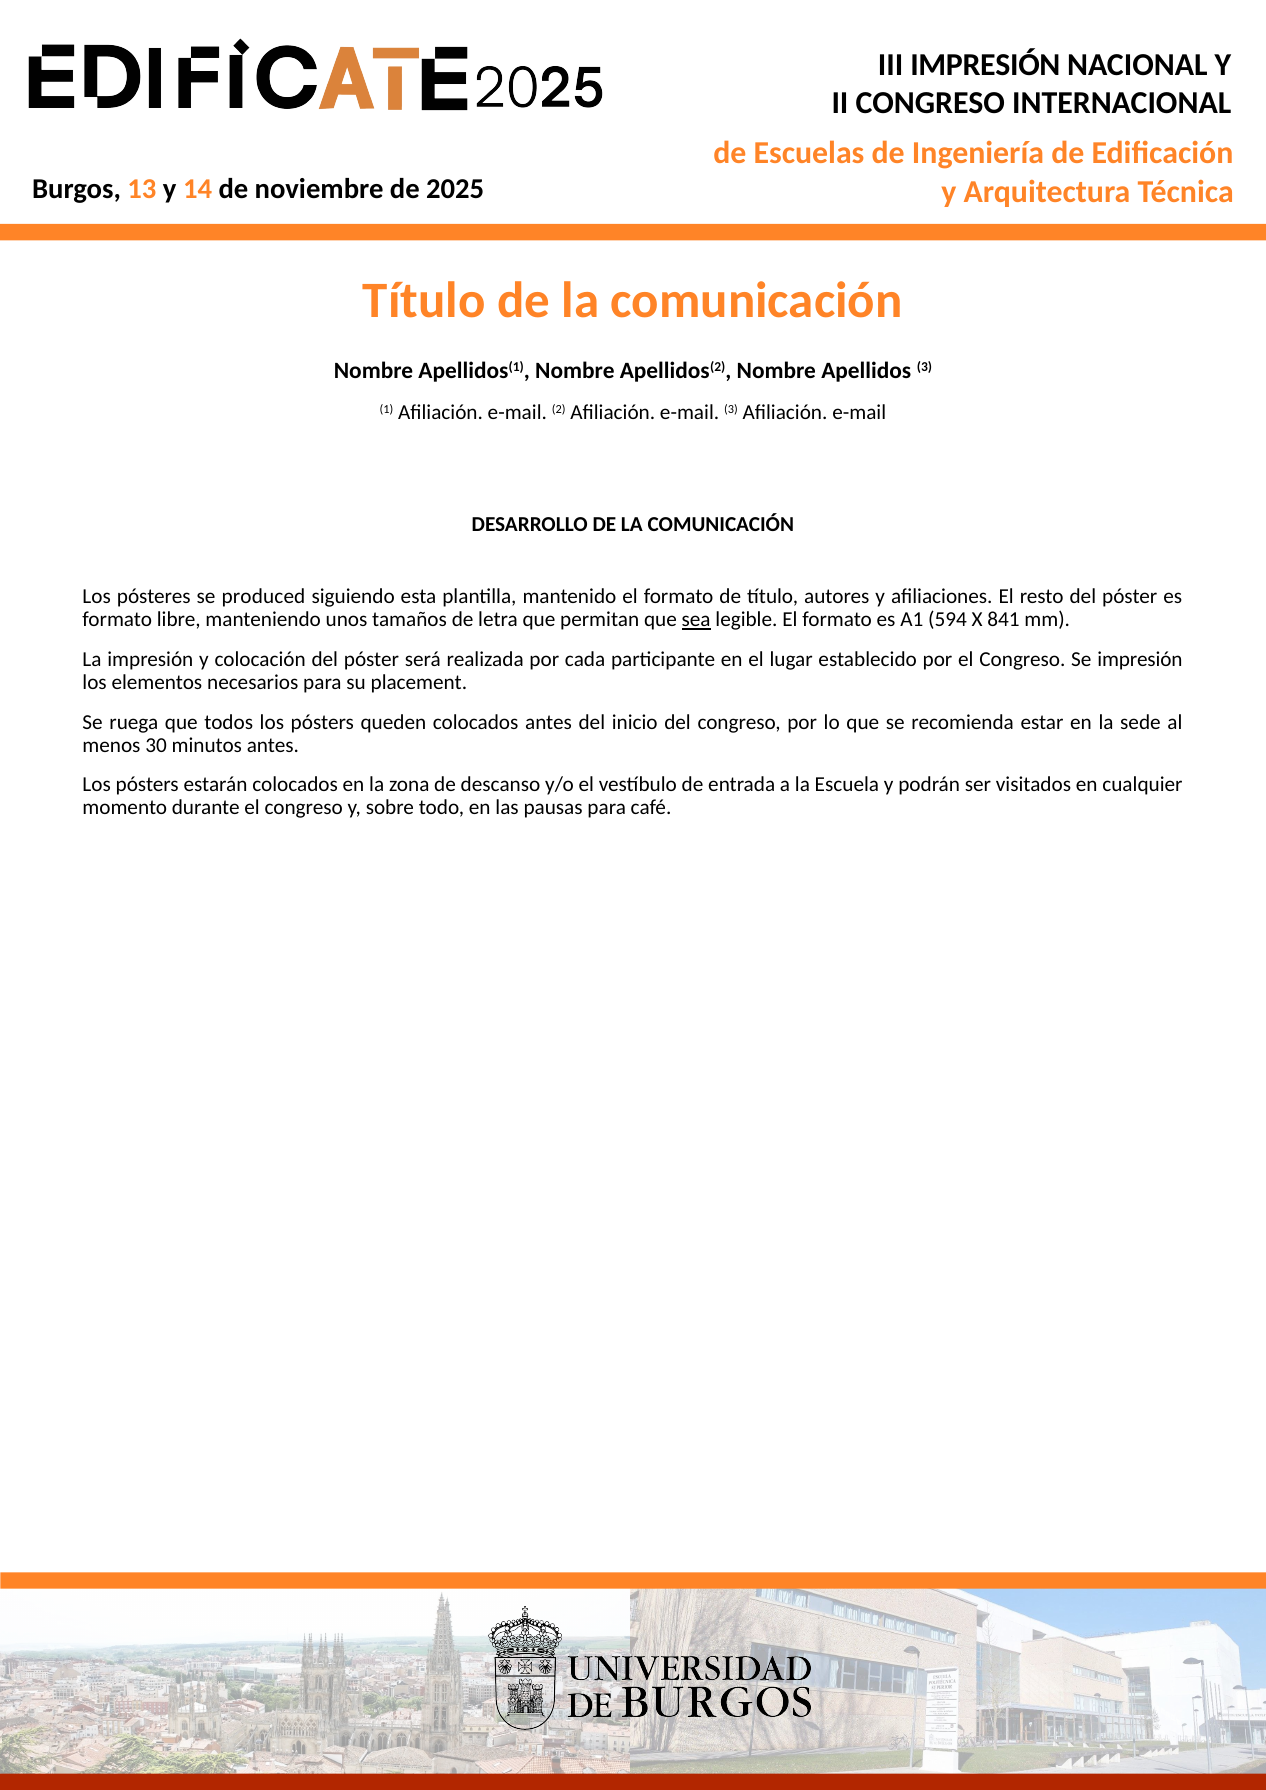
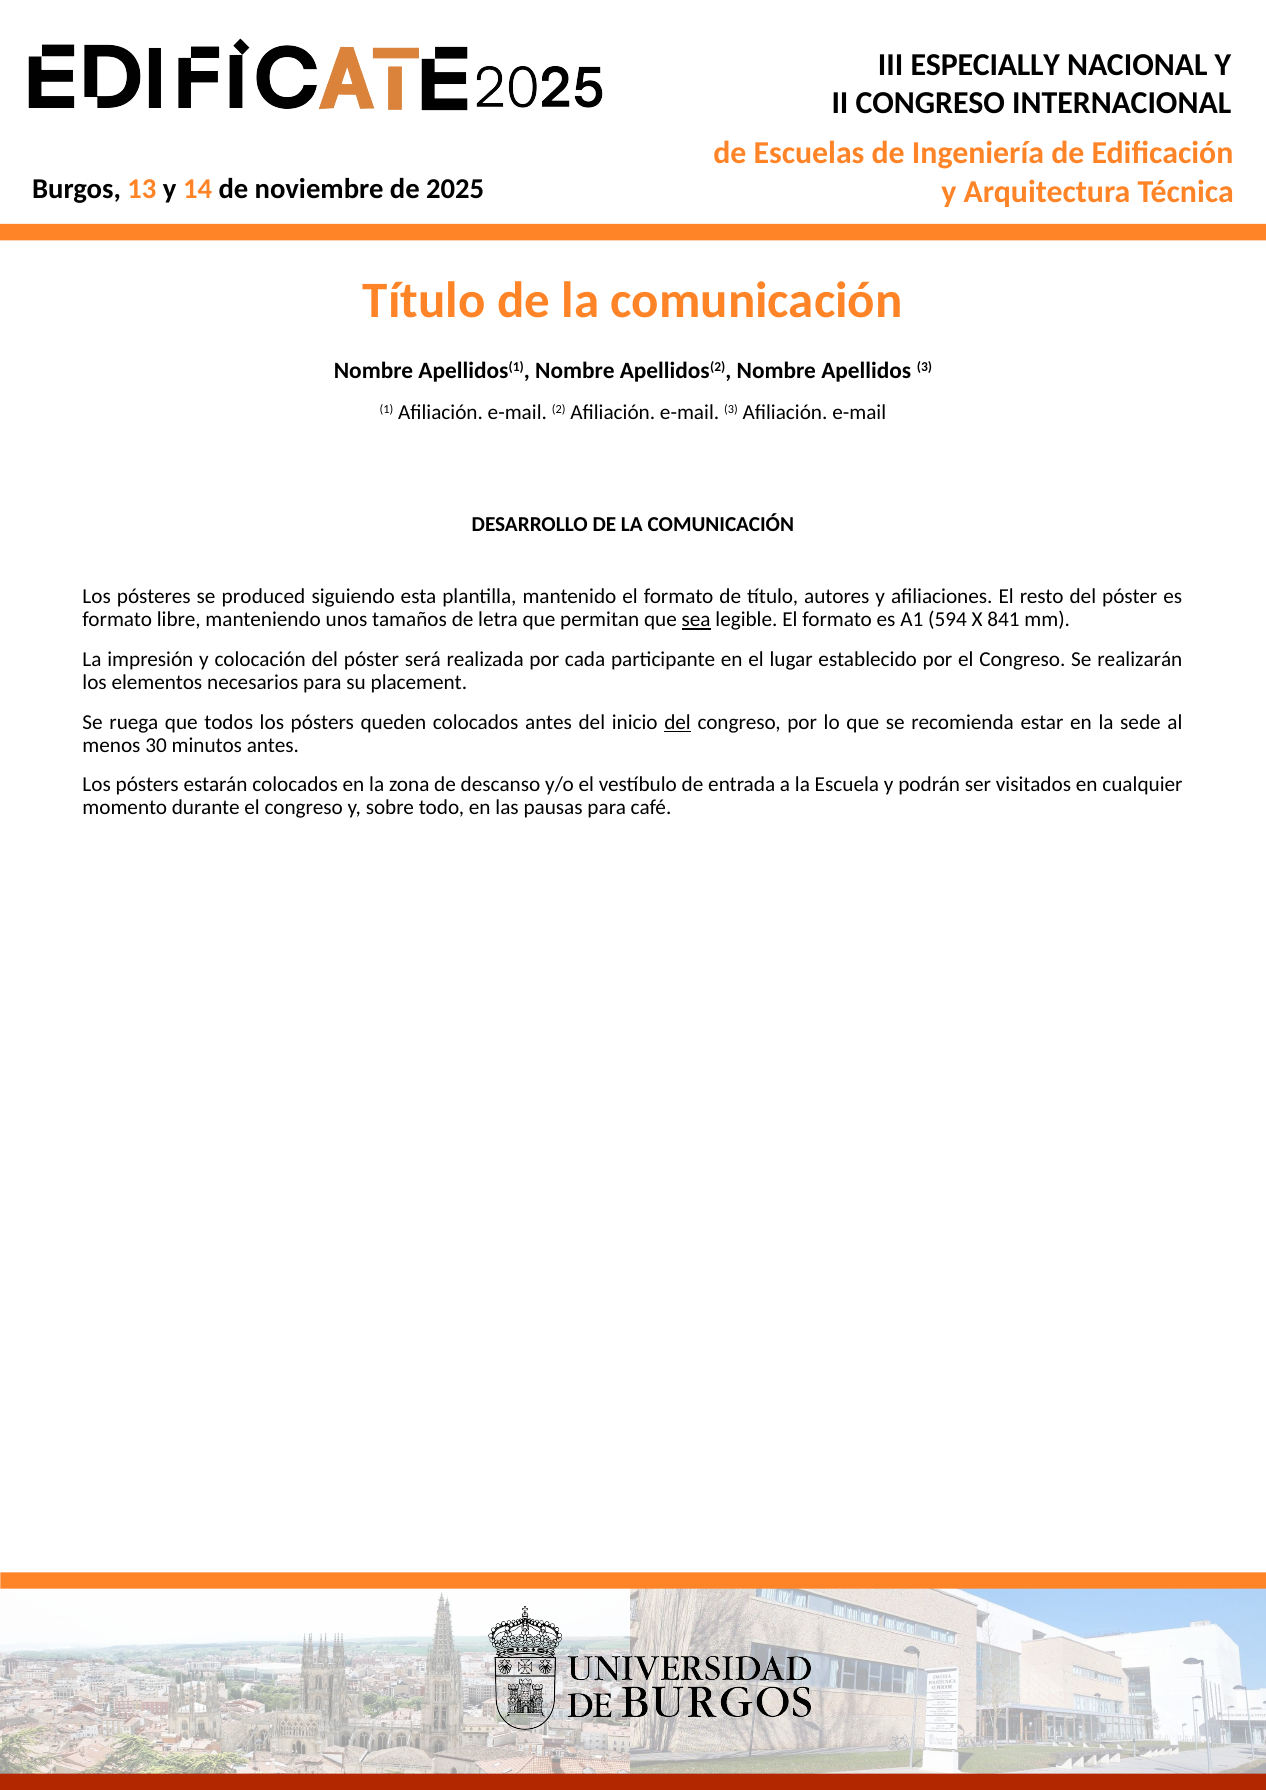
IMPRESIÓN: IMPRESIÓN -> ESPECIALLY (985, 65)
Se impresión: impresión -> realizarán (1140, 660)
del underline: none -> present (678, 722)
